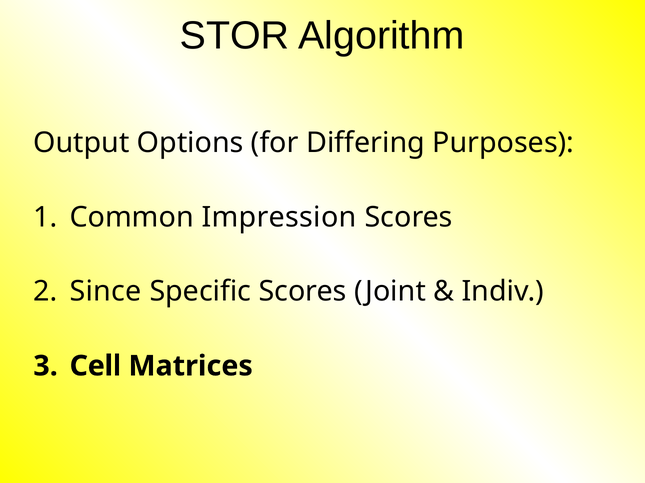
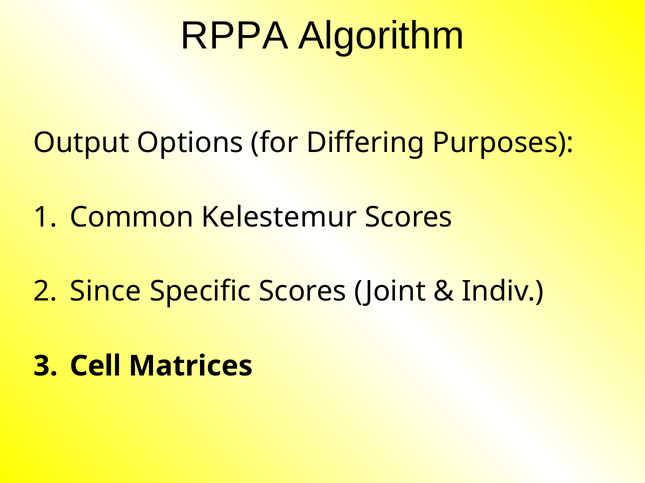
STOR: STOR -> RPPA (234, 36)
Impression: Impression -> Kelestemur (279, 217)
